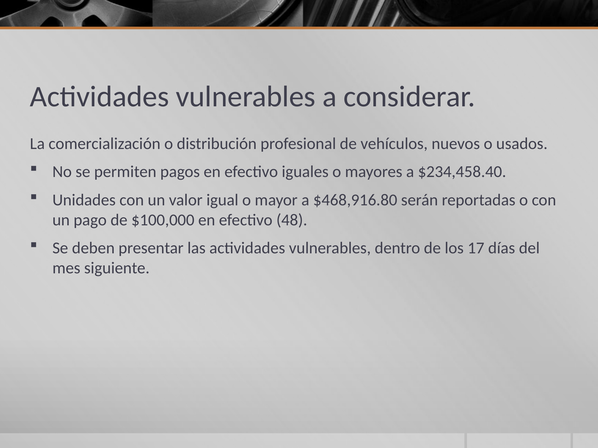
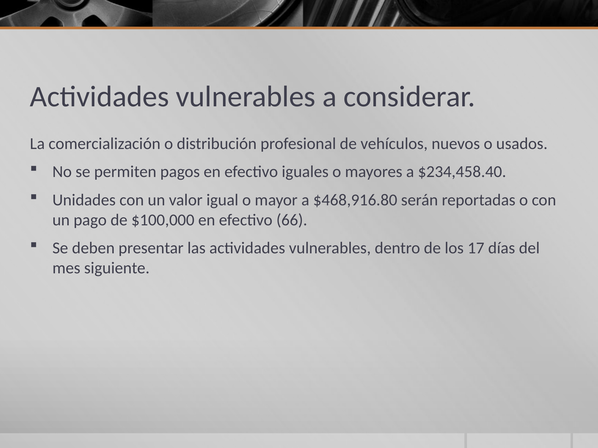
48: 48 -> 66 (292, 220)
